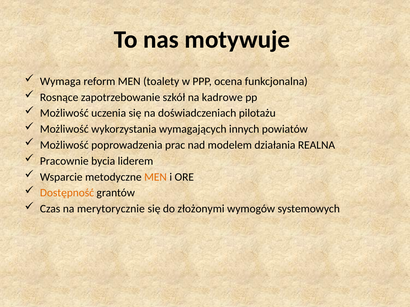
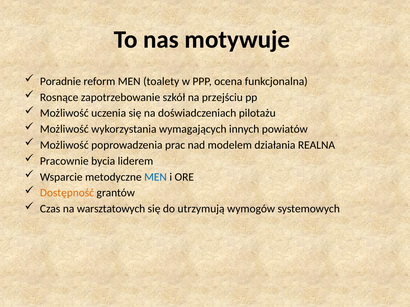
Wymaga: Wymaga -> Poradnie (61, 81)
kadrowe: kadrowe -> przejściu (222, 97)
MEN colour: orange -> blue (156, 177)
merytorycznie: merytorycznie -> warsztatowych (111, 209)
złożonymi: złożonymi -> utrzymują (201, 209)
